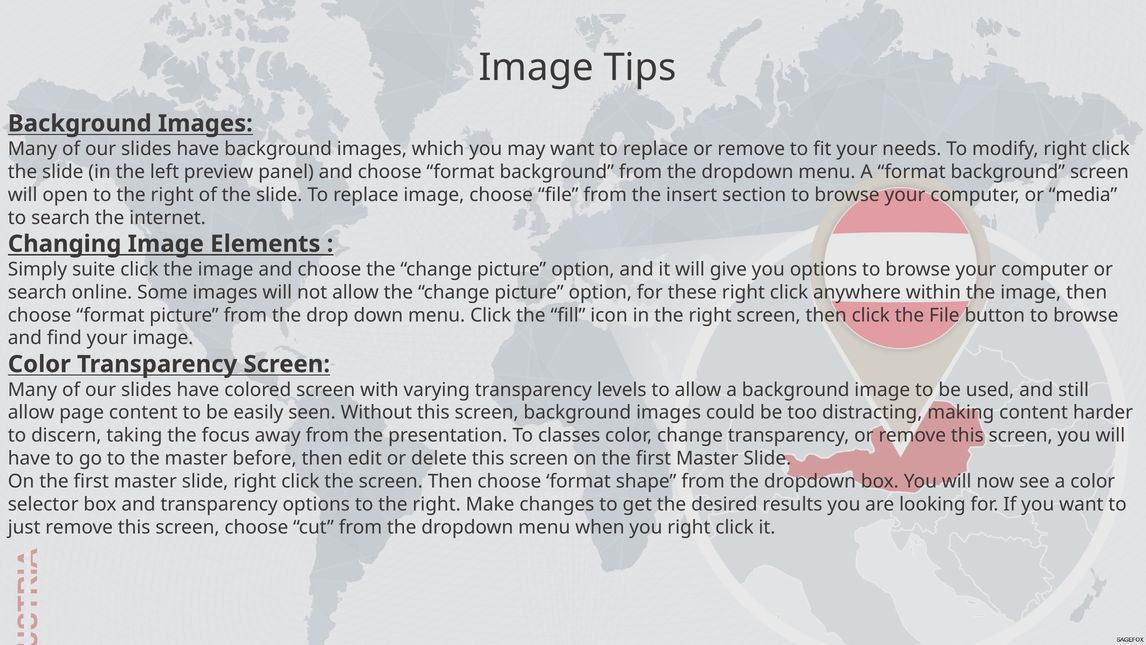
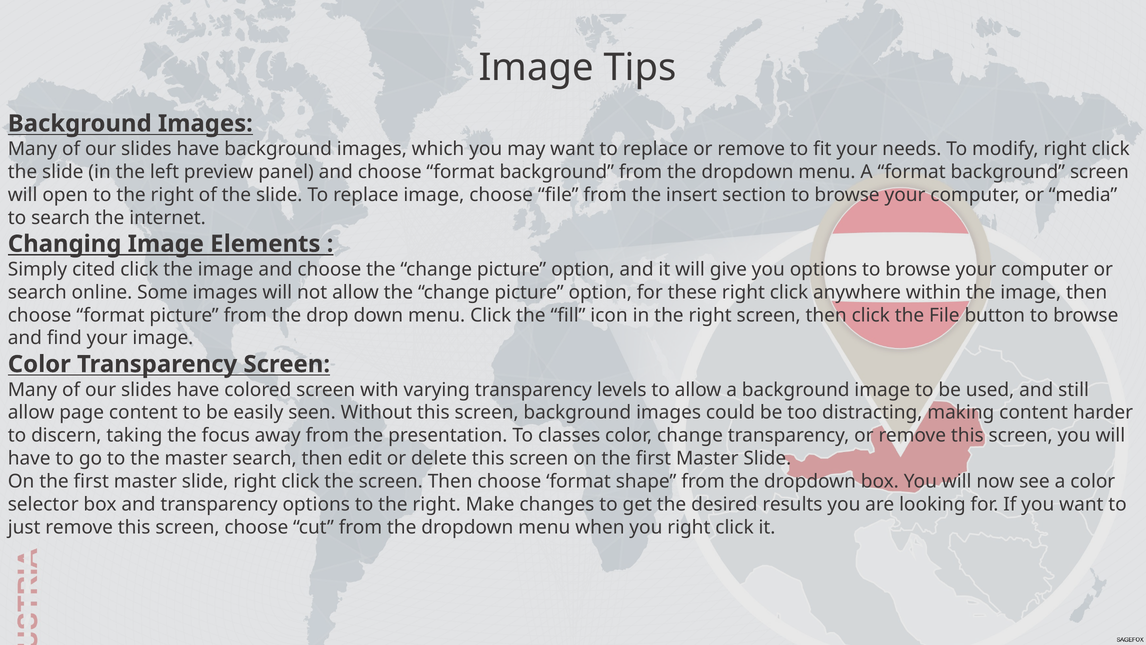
suite: suite -> cited (94, 269)
master before: before -> search (265, 458)
